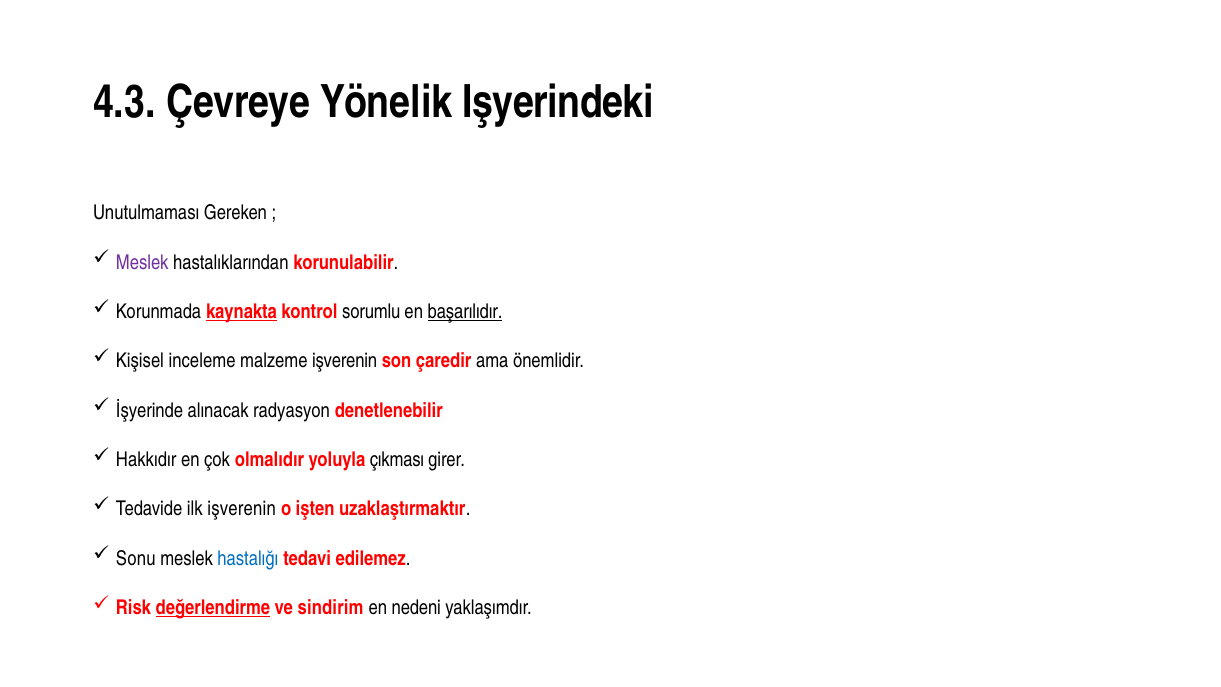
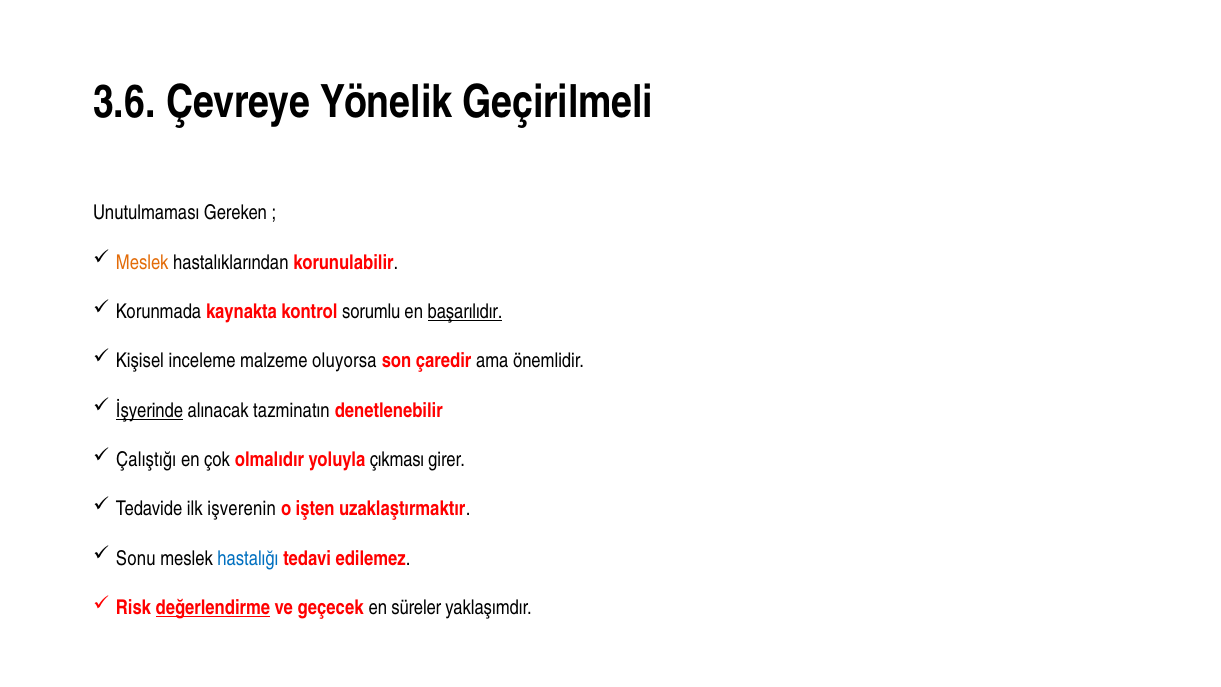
4.3: 4.3 -> 3.6 (124, 103)
Işyerindeki: Işyerindeki -> Geçirilmeli (558, 103)
Meslek colour: purple -> orange (142, 263)
kaynakta underline: present -> none (241, 312)
malzeme işverenin: işverenin -> oluyorsa (344, 361)
İşyerinde underline: none -> present (150, 410)
radyasyon: radyasyon -> tazminatın (291, 410)
Hakkıdır: Hakkıdır -> Çalıştığı (146, 460)
sindirim: sindirim -> geçecek (331, 608)
nedeni: nedeni -> süreler (416, 608)
